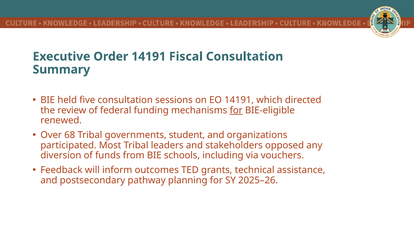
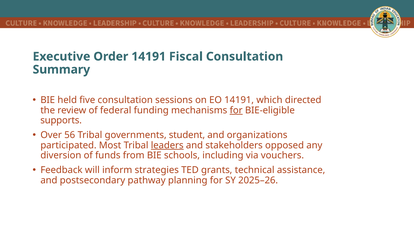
renewed: renewed -> supports (61, 120)
68: 68 -> 56 (70, 135)
leaders underline: none -> present (167, 145)
outcomes: outcomes -> strategies (157, 170)
